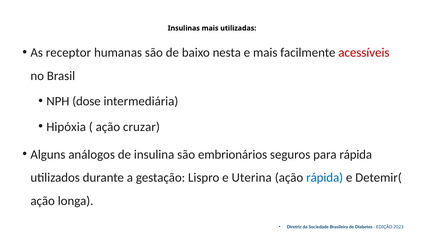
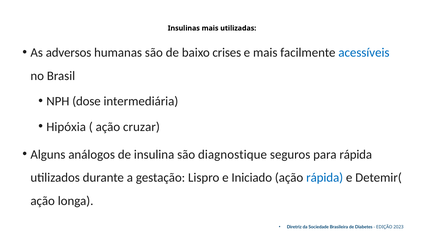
receptor: receptor -> adversos (69, 53)
nesta: nesta -> crises (227, 53)
acessíveis colour: red -> blue (364, 53)
embrionários: embrionários -> diagnostique (232, 154)
Uterina: Uterina -> Iniciado (252, 177)
